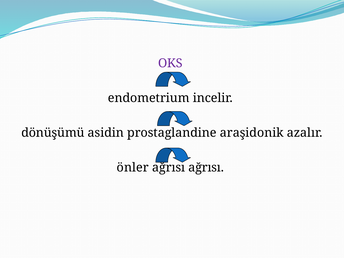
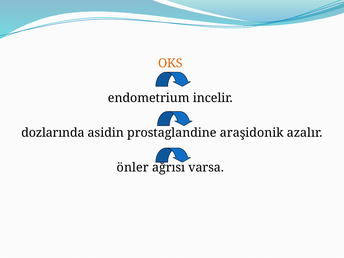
OKS colour: purple -> orange (170, 63)
dönüşümü: dönüşümü -> dozlarında (53, 133)
ağrısı ağrısı: ağrısı -> varsa (206, 167)
